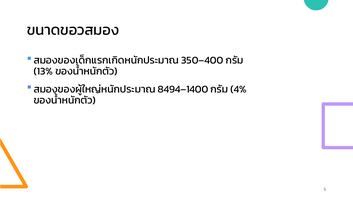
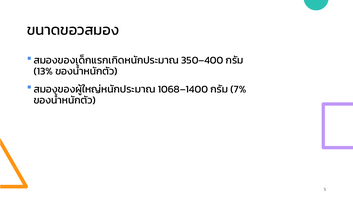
8494–1400: 8494–1400 -> 1068–1400 (183, 89)
4%: 4% -> 7% (238, 89)
